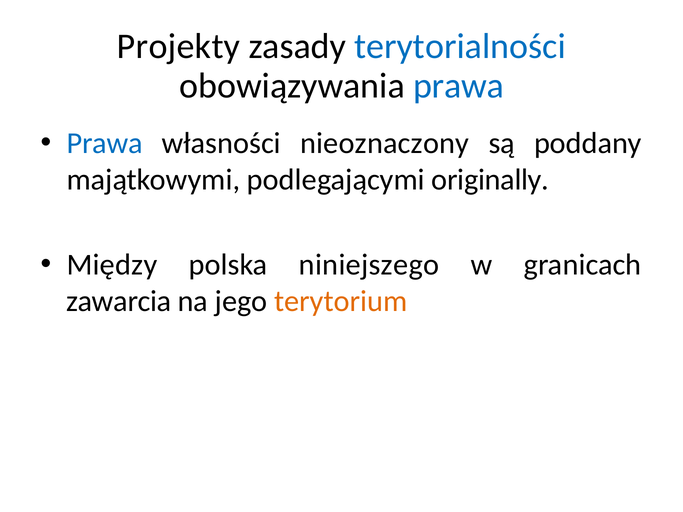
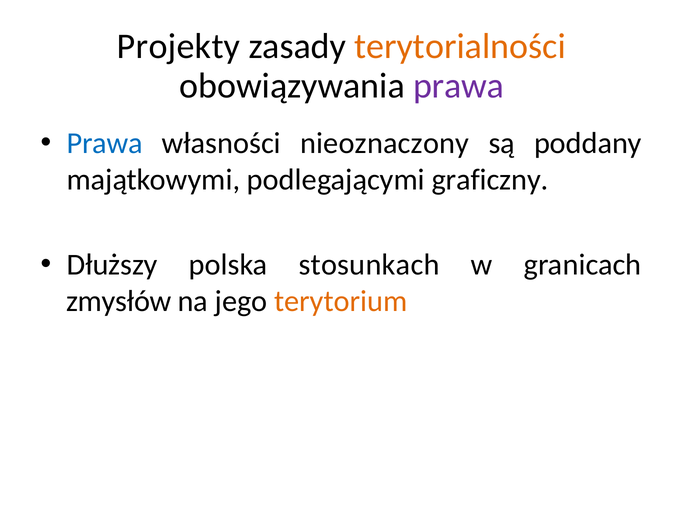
terytorialności colour: blue -> orange (460, 46)
prawa colour: blue -> purple (458, 86)
originally: originally -> graficzny (490, 180)
Między: Między -> Dłuższy (112, 265)
niniejszego: niniejszego -> stosunkach (369, 265)
zawarcia: zawarcia -> zmysłów (119, 301)
